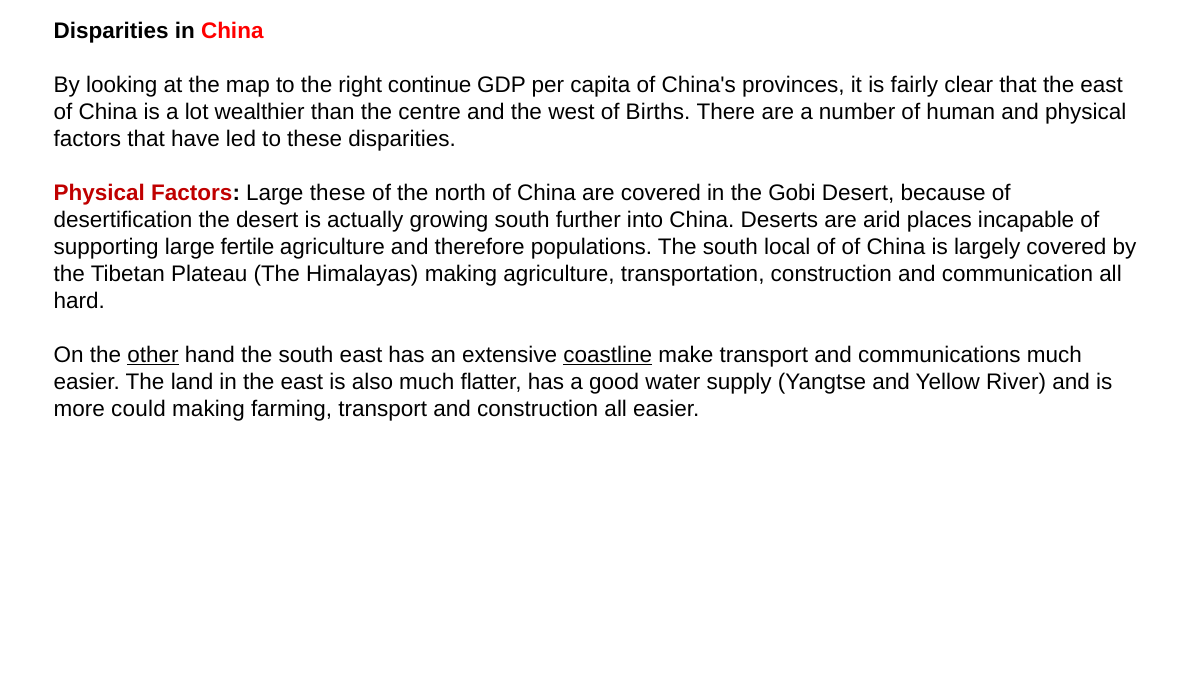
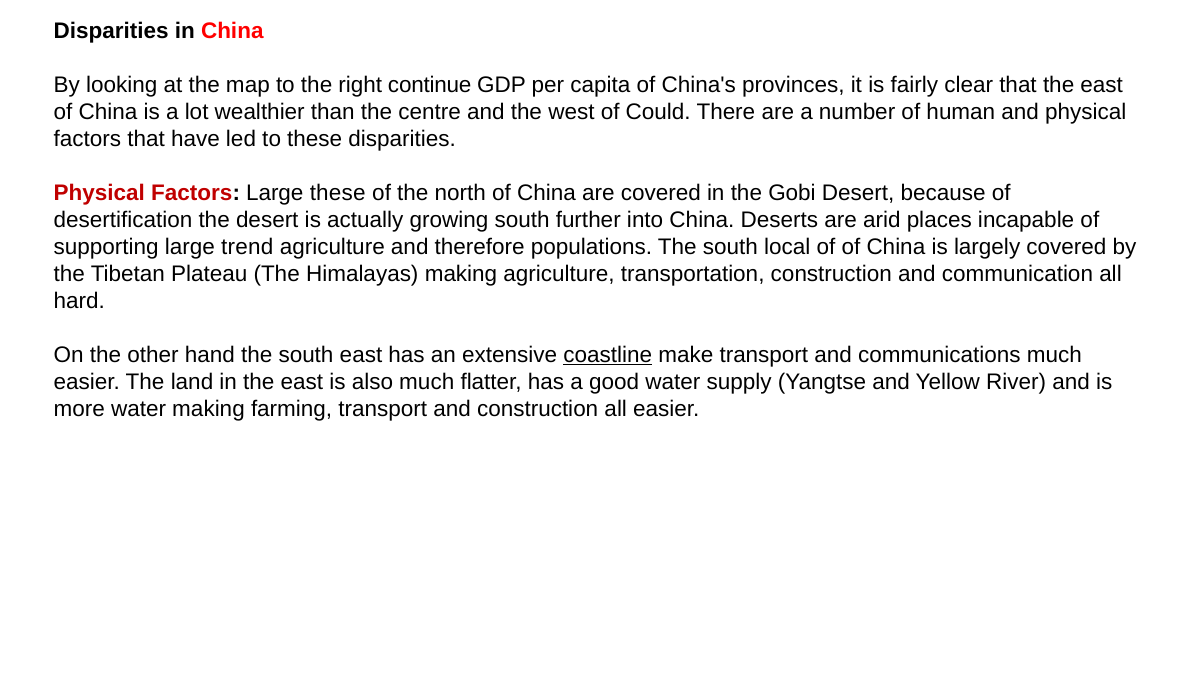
Births: Births -> Could (658, 112)
fertile: fertile -> trend (247, 247)
other underline: present -> none (153, 355)
more could: could -> water (139, 409)
